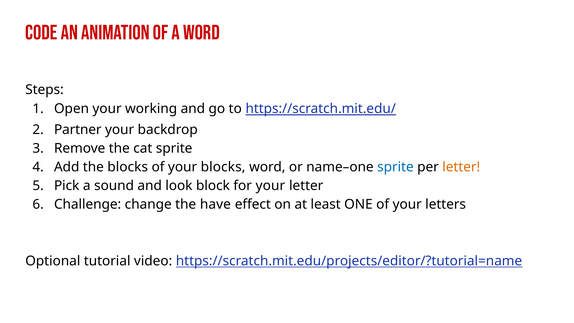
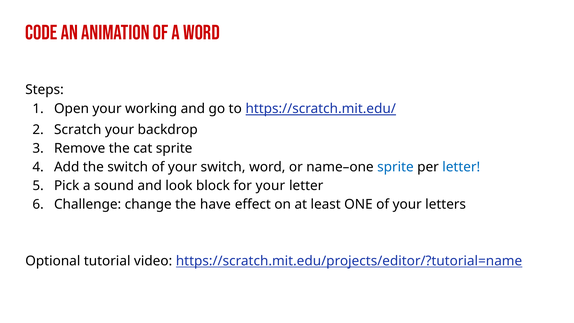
Partner: Partner -> Scratch (78, 130)
the blocks: blocks -> switch (128, 167)
your blocks: blocks -> switch (223, 167)
letter colour: orange -> blue (461, 167)
